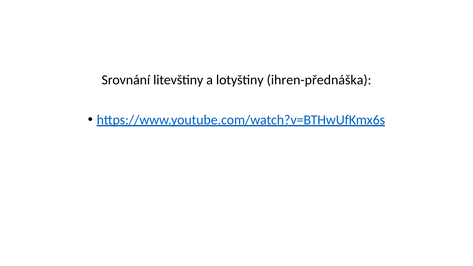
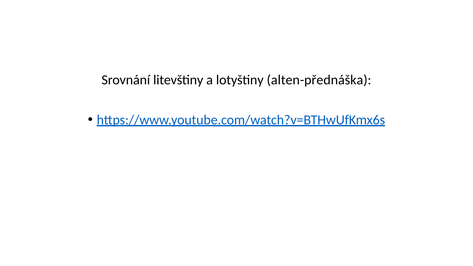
ihren-přednáška: ihren-přednáška -> alten-přednáška (319, 80)
